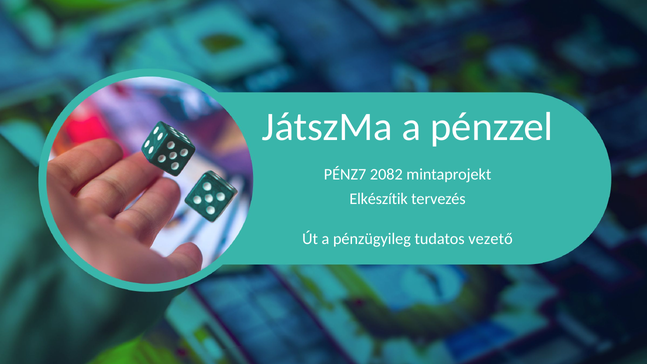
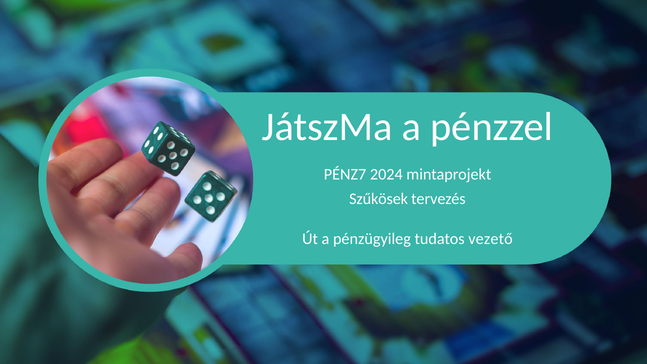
2082: 2082 -> 2024 (386, 174)
Elkészítik: Elkészítik -> Szűkösek (379, 199)
